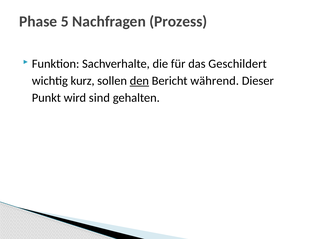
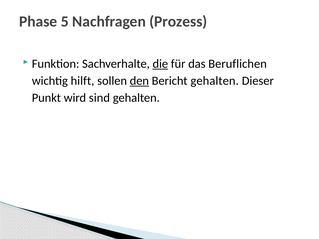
die underline: none -> present (160, 64)
Geschildert: Geschildert -> Beruflichen (238, 64)
kurz: kurz -> hilft (82, 81)
Bericht während: während -> gehalten (215, 81)
